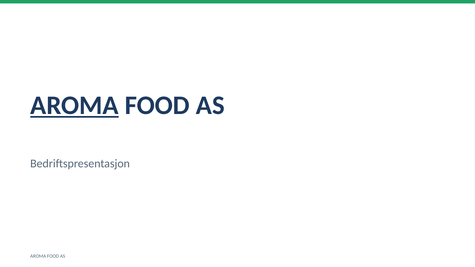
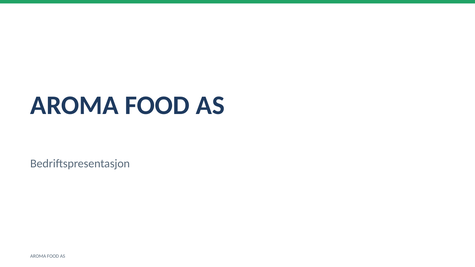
AROMA underline: present -> none (75, 105)
